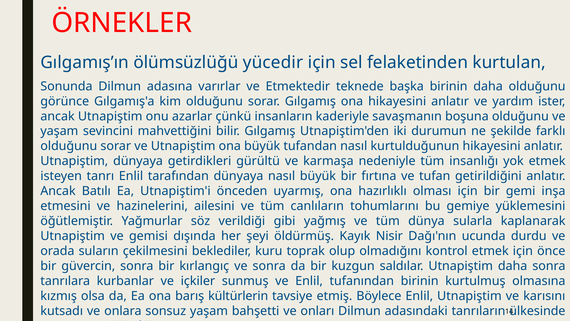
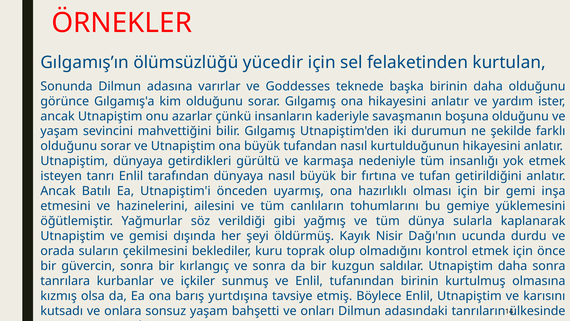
Etmektedir: Etmektedir -> Goddesses (298, 86)
kültürlerin: kültürlerin -> yurtdışına (238, 296)
